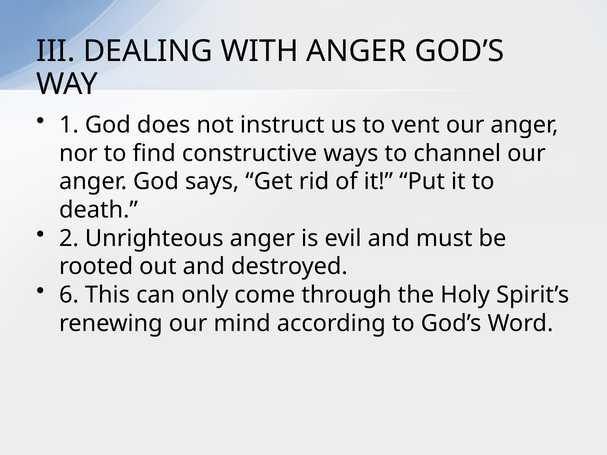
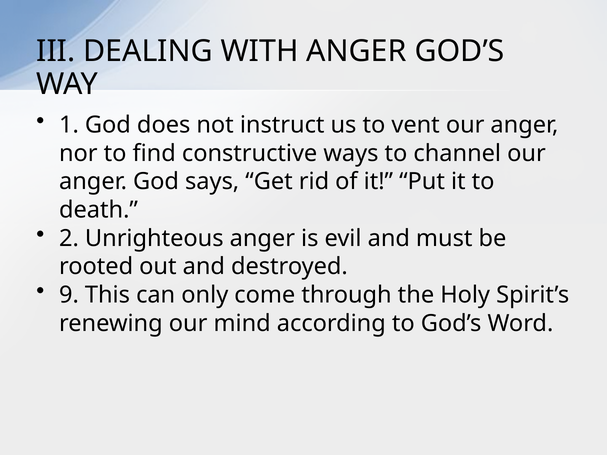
6: 6 -> 9 (69, 295)
